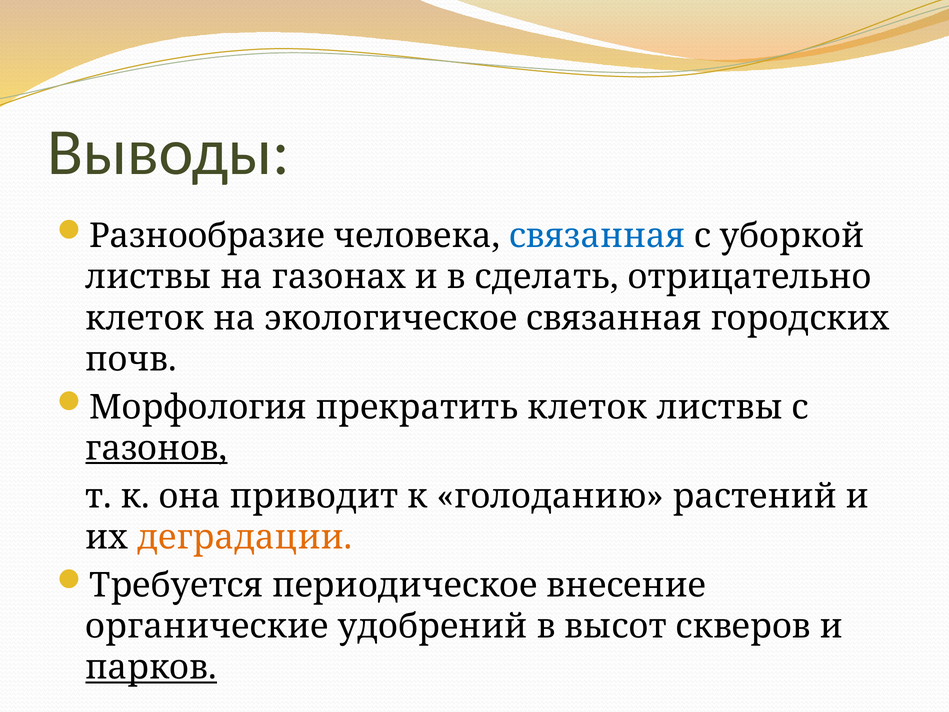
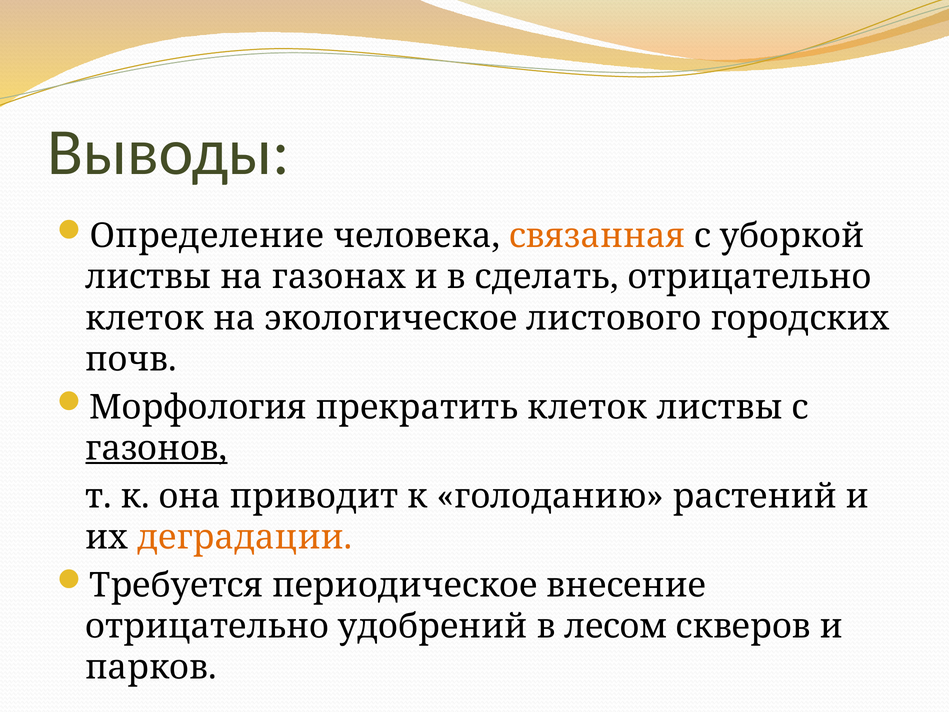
Разнообразие: Разнообразие -> Определение (207, 236)
связанная colour: blue -> orange (597, 236)
экологическое связанная: связанная -> листового (614, 318)
органические: органические -> отрицательно (207, 626)
высот: высот -> лесом (616, 626)
парков underline: present -> none (151, 667)
